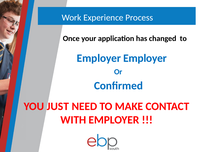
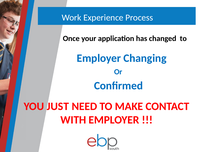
Employer Employer: Employer -> Changing (145, 58)
